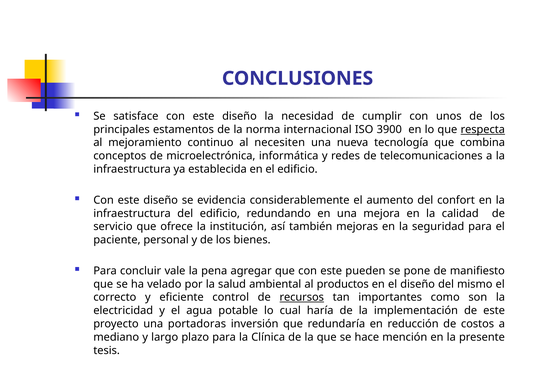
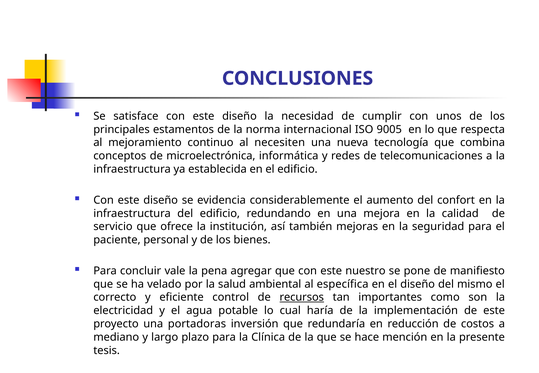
3900: 3900 -> 9005 (389, 129)
respecta underline: present -> none (483, 129)
pueden: pueden -> nuestro (365, 271)
productos: productos -> específica (343, 284)
